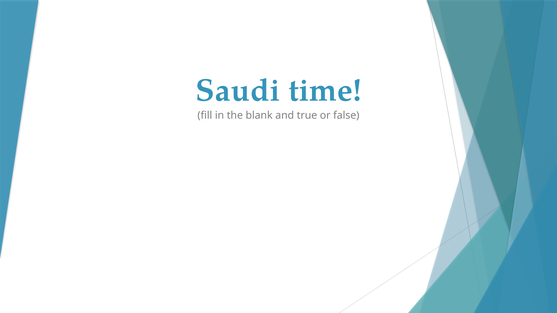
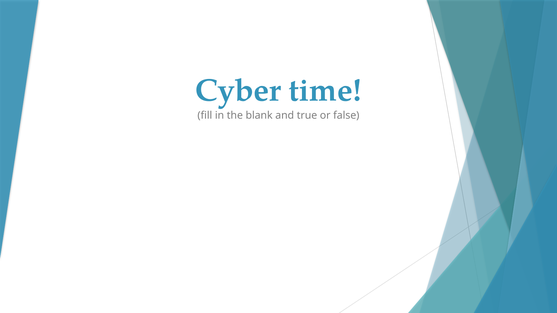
Saudi: Saudi -> Cyber (238, 91)
